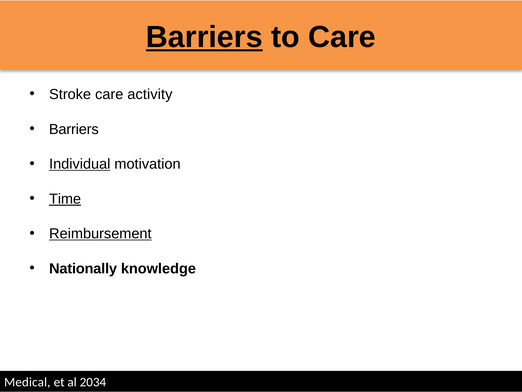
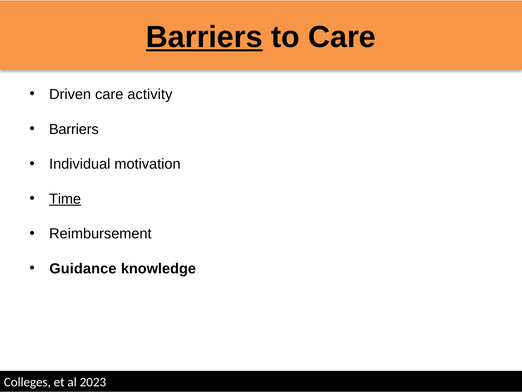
Stroke: Stroke -> Driven (70, 94)
Individual underline: present -> none (80, 164)
Reimbursement underline: present -> none (100, 233)
Nationally: Nationally -> Guidance (83, 268)
Medical: Medical -> Colleges (27, 382)
2034: 2034 -> 2023 (93, 382)
